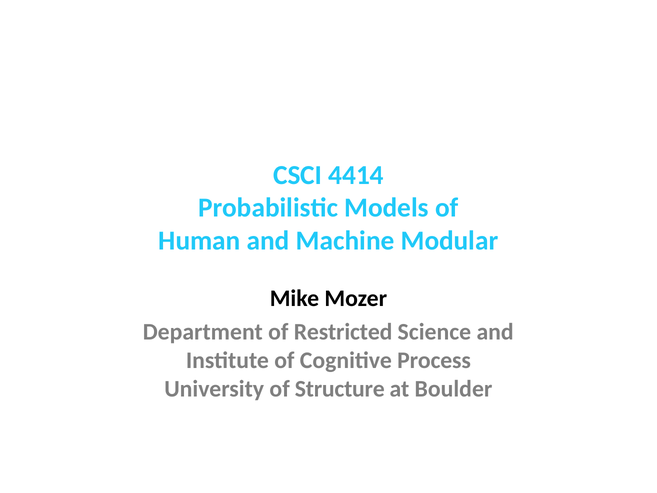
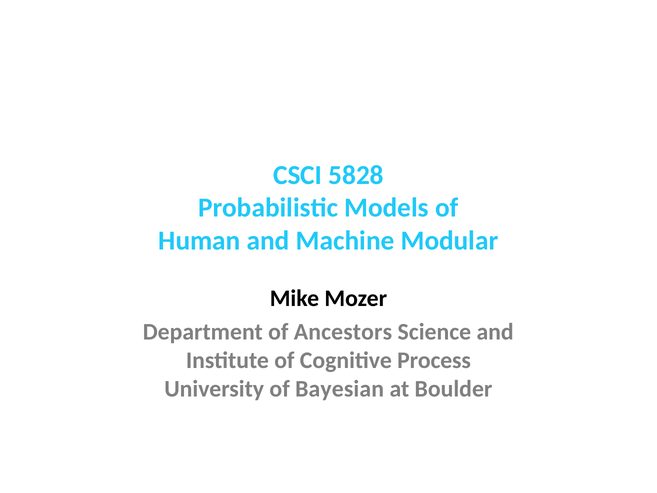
4414: 4414 -> 5828 (356, 175)
Restricted: Restricted -> Ancestors (343, 332)
Structure: Structure -> Bayesian (340, 389)
